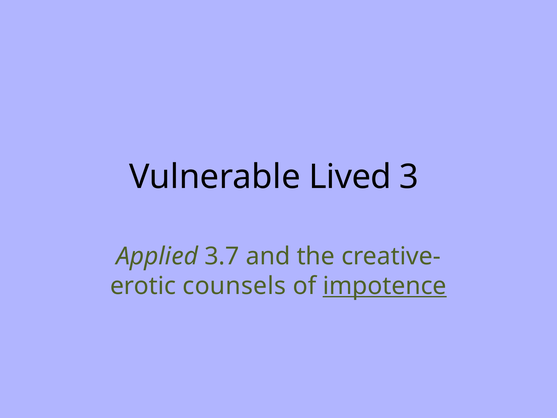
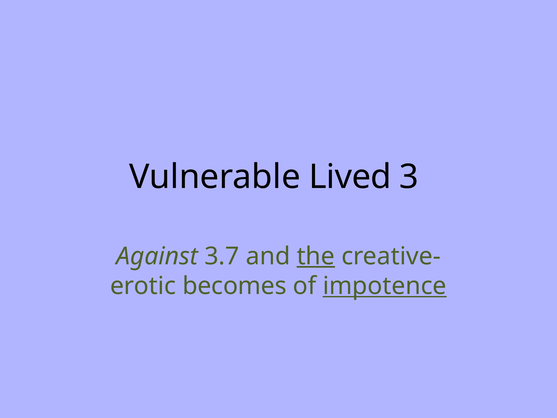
Applied: Applied -> Against (157, 256)
the underline: none -> present (316, 256)
counsels: counsels -> becomes (234, 286)
